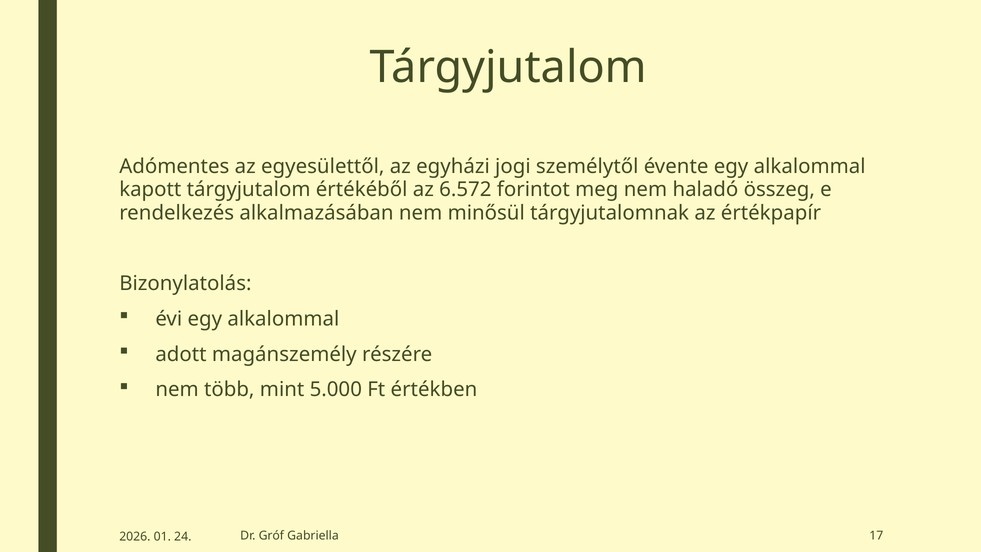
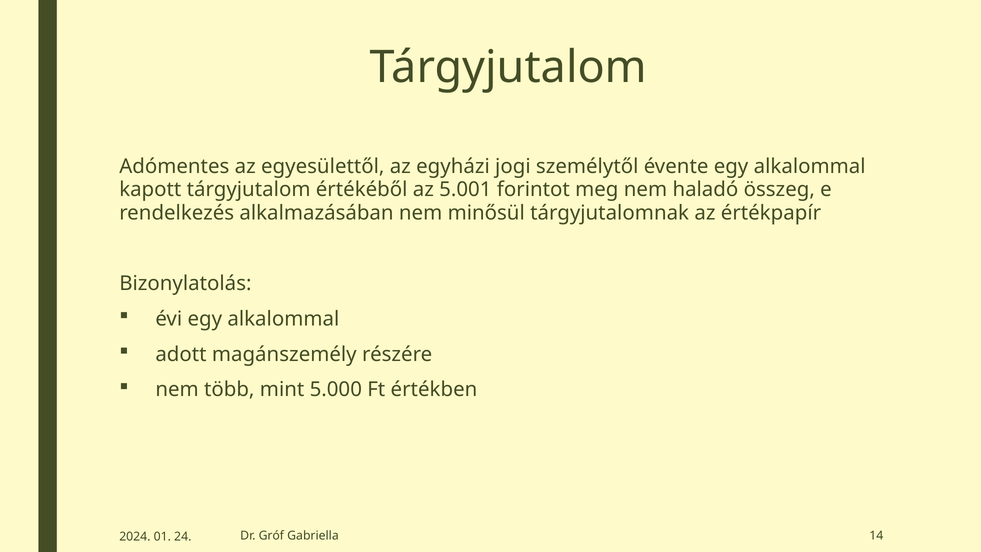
6.572: 6.572 -> 5.001 (465, 190)
17: 17 -> 14 (876, 535)
2026: 2026 -> 2024 (135, 536)
